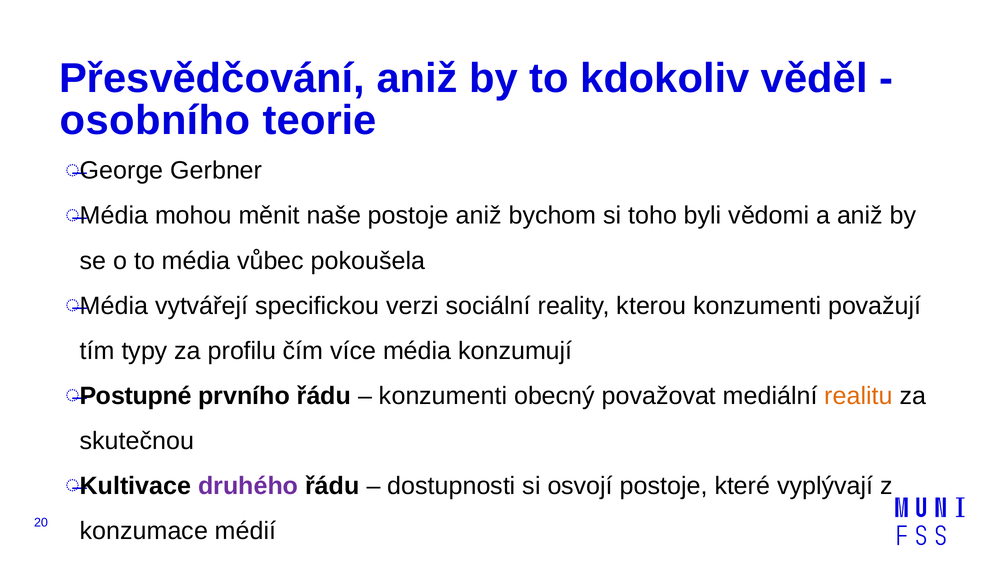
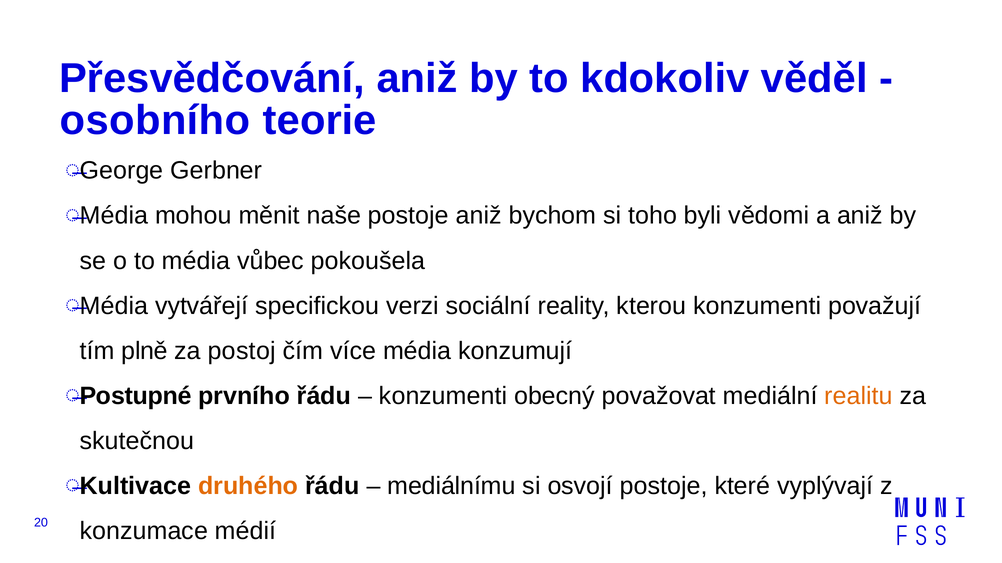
typy: typy -> plně (145, 351)
profilu: profilu -> postoj (242, 351)
druhého colour: purple -> orange (248, 487)
dostupnosti: dostupnosti -> mediálnímu (452, 487)
